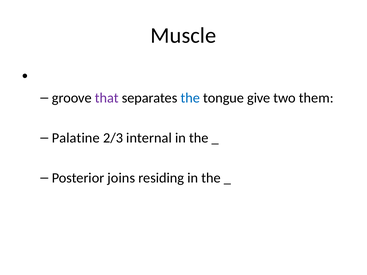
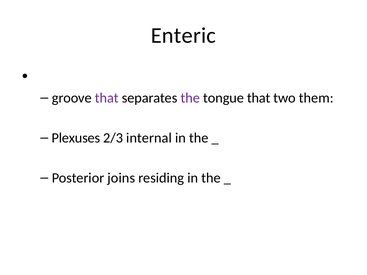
Muscle: Muscle -> Enteric (183, 36)
the colour: blue -> purple (190, 98)
tongue give: give -> that (259, 98)
Palatine: Palatine -> Plexuses (76, 138)
